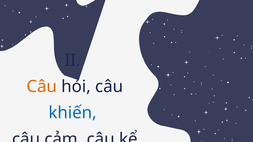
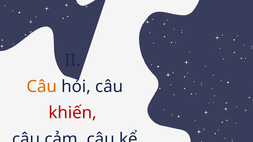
khiến colour: blue -> red (73, 113)
